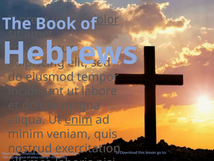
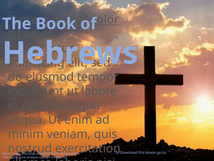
enim underline: present -> none (78, 119)
